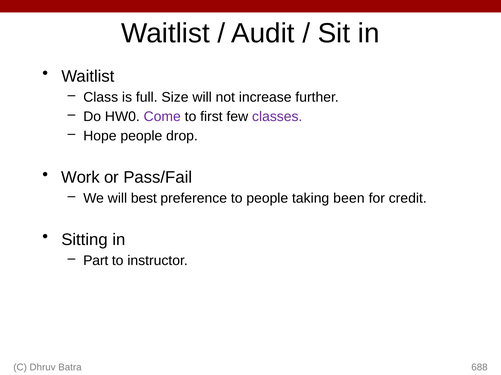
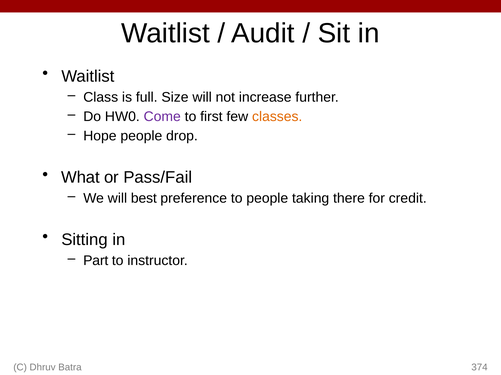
classes colour: purple -> orange (277, 117)
Work: Work -> What (80, 178)
been: been -> there (349, 199)
688: 688 -> 374 (479, 368)
